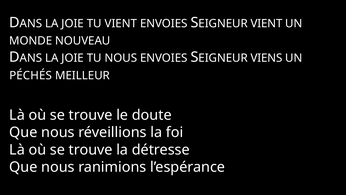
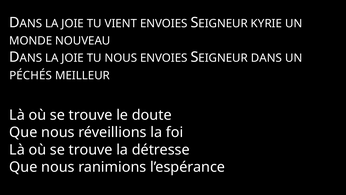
VIENT: VIENT -> KYRIE (266, 23)
VIENS: VIENS -> DANS (266, 58)
